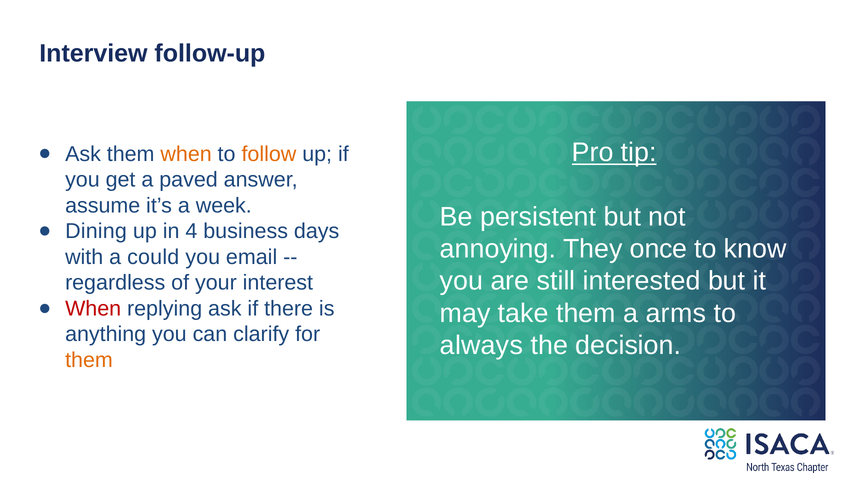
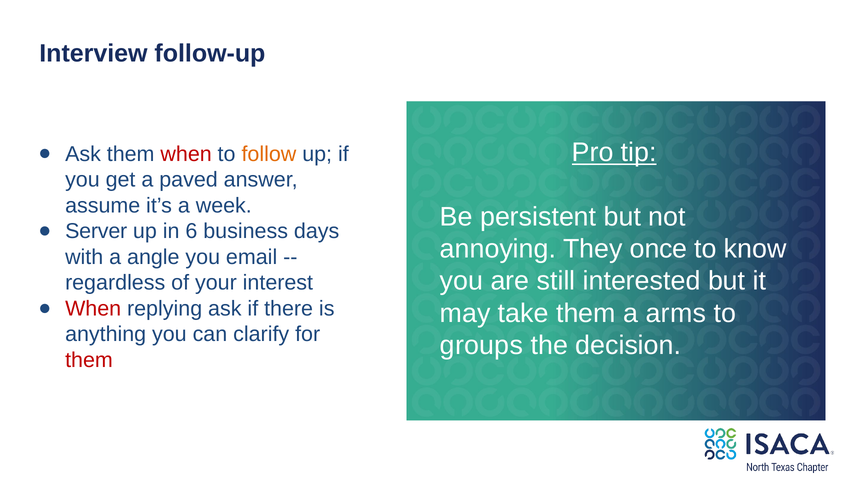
when colour: orange -> red (186, 154)
Dining: Dining -> Server (96, 231)
4: 4 -> 6 (191, 231)
could: could -> angle (153, 257)
always: always -> groups (481, 345)
them colour: orange -> red (89, 360)
